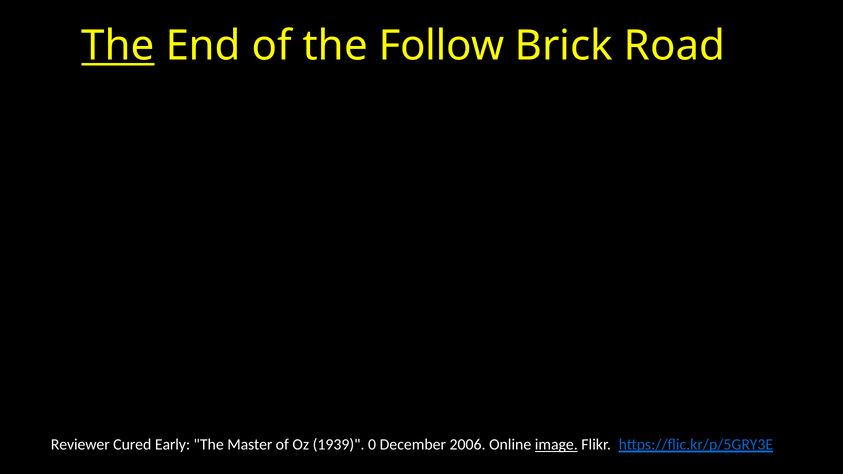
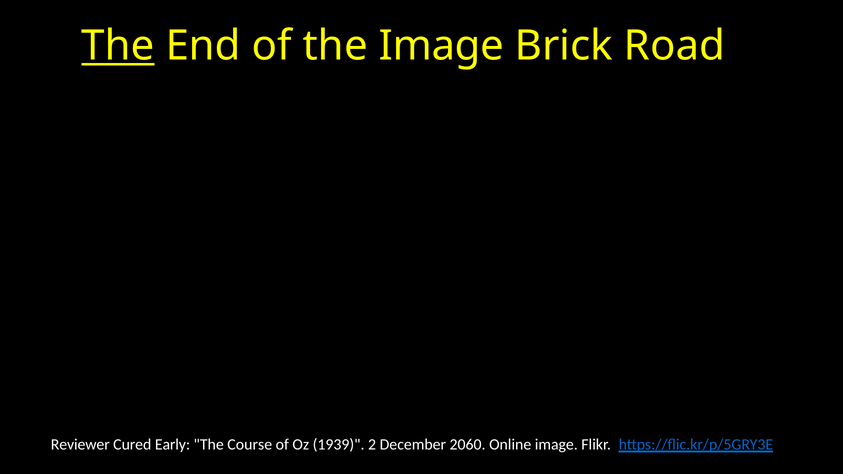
the Follow: Follow -> Image (441, 46)
Master: Master -> Course (250, 445)
0: 0 -> 2 (372, 445)
2006: 2006 -> 2060 (468, 445)
image underline: present -> none (556, 445)
